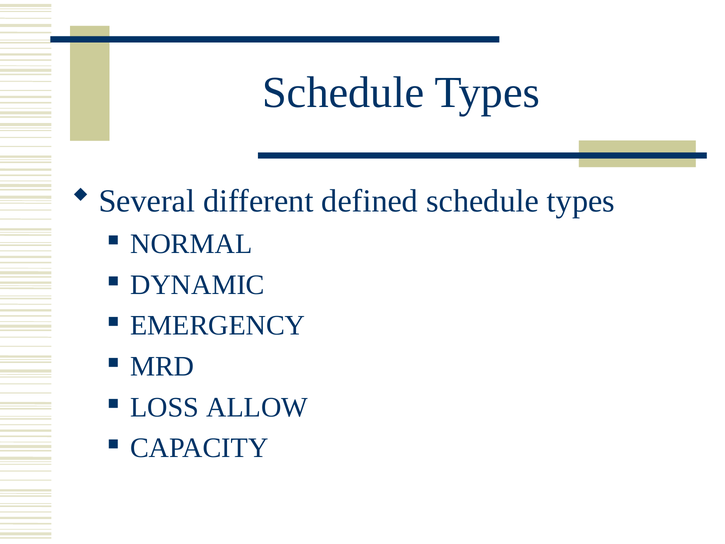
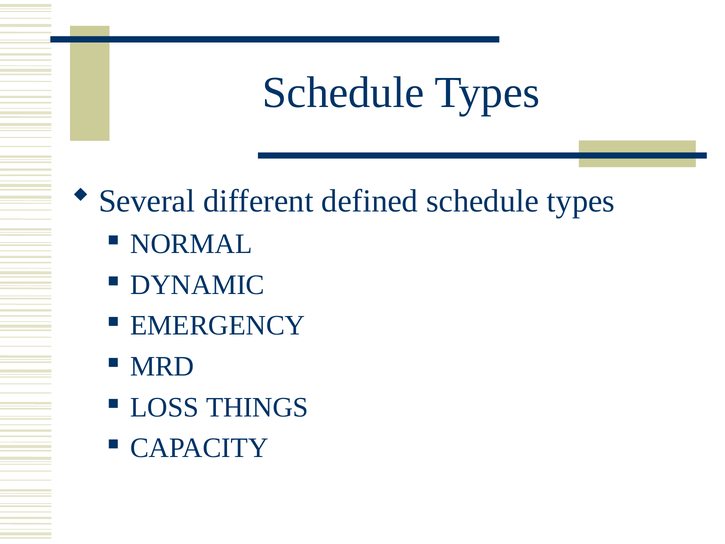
ALLOW: ALLOW -> THINGS (257, 407)
